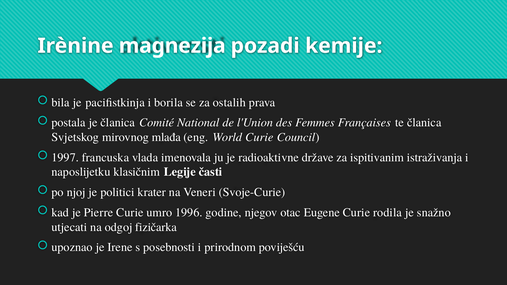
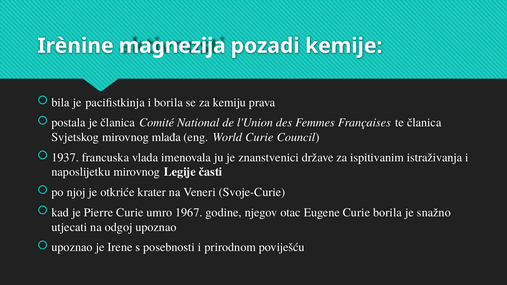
ostalih: ostalih -> kemiju (229, 102)
1997: 1997 -> 1937 (65, 158)
radioaktivne: radioaktivne -> znanstvenici (269, 158)
naposlijetku klasičnim: klasičnim -> mirovnog (137, 172)
politici: politici -> otkriće (117, 192)
1996: 1996 -> 1967 (189, 213)
Curie rodila: rodila -> borila (388, 213)
odgoj fizičarka: fizičarka -> upoznao (156, 227)
